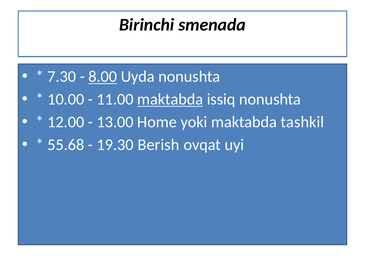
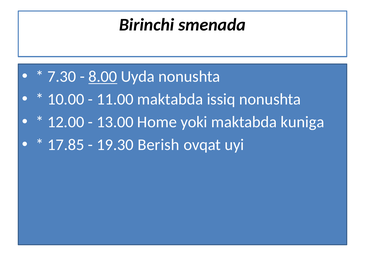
maktabda underline: present -> none (170, 99)
tashkil: tashkil -> kuniga (302, 122)
55.68: 55.68 -> 17.85 (66, 145)
